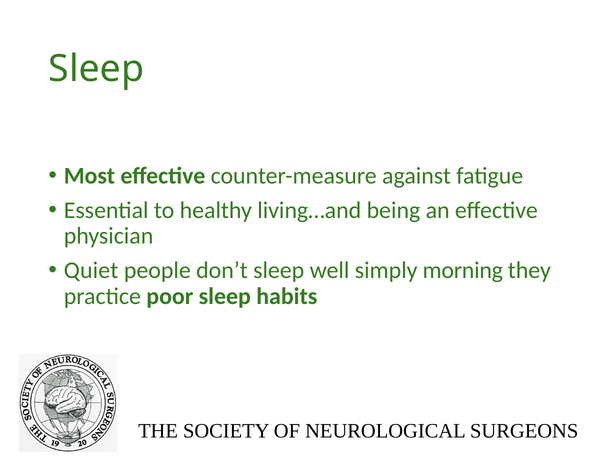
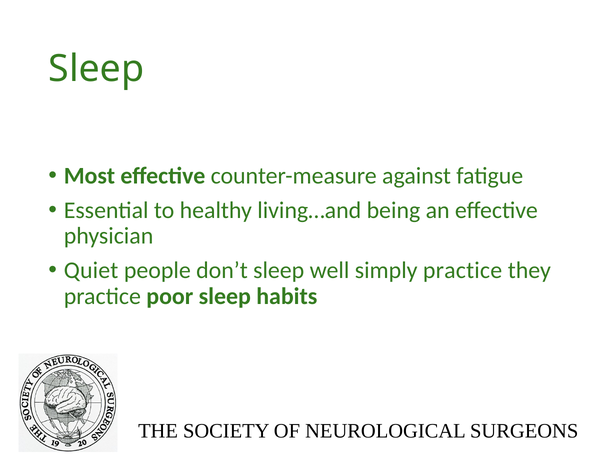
simply morning: morning -> practice (463, 271)
